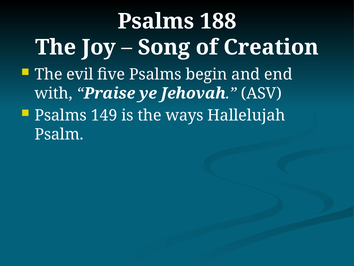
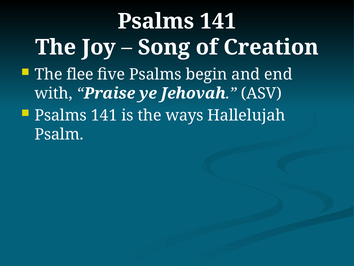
188: 188 -> 141 (218, 21)
evil: evil -> flee (80, 74)
149: 149 -> 141 (104, 115)
